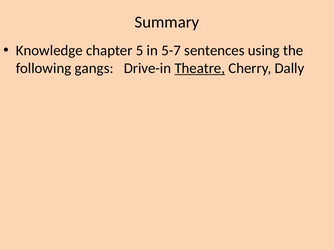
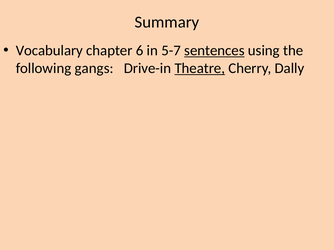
Knowledge: Knowledge -> Vocabulary (49, 51)
5: 5 -> 6 (140, 51)
sentences underline: none -> present (214, 51)
